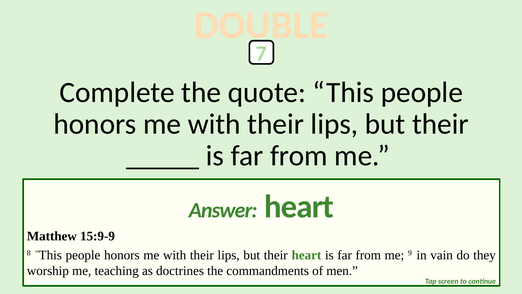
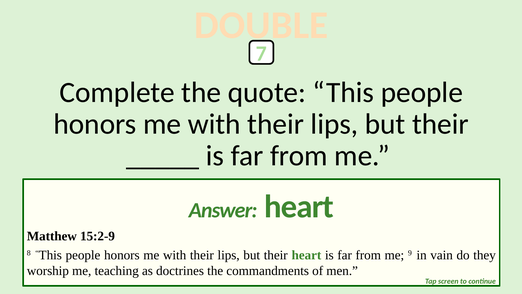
15:9-9: 15:9-9 -> 15:2-9 (97, 236)
